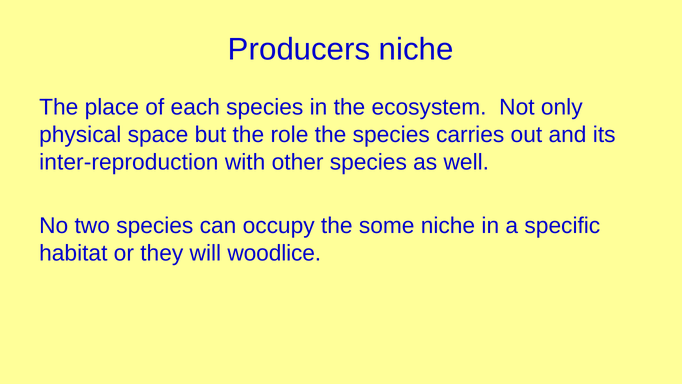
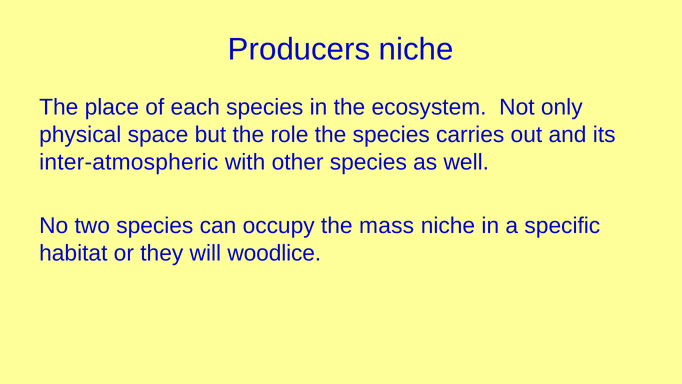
inter-reproduction: inter-reproduction -> inter-atmospheric (129, 162)
some: some -> mass (387, 226)
